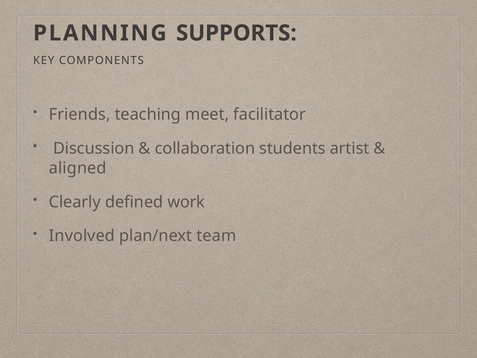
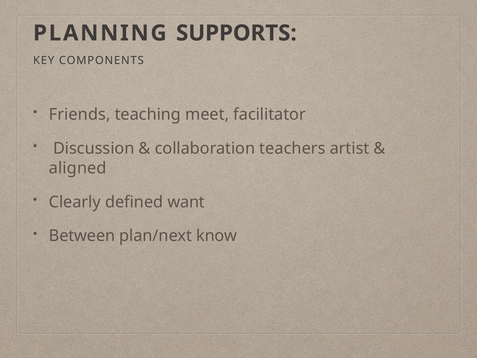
students: students -> teachers (292, 148)
work: work -> want (186, 202)
Involved: Involved -> Between (82, 236)
team: team -> know (217, 236)
